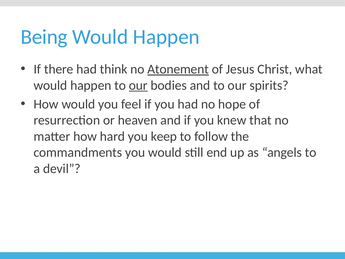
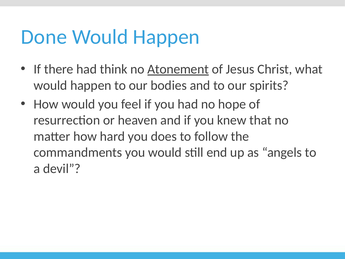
Being: Being -> Done (44, 37)
our underline: present -> none (138, 85)
keep: keep -> does (164, 136)
